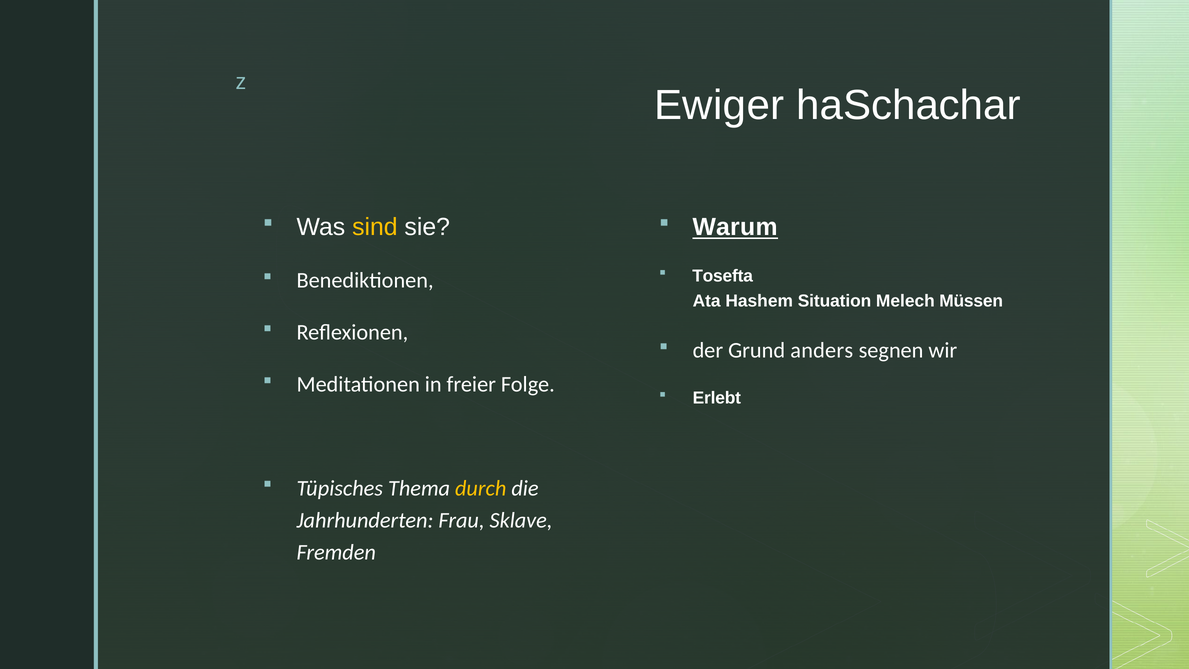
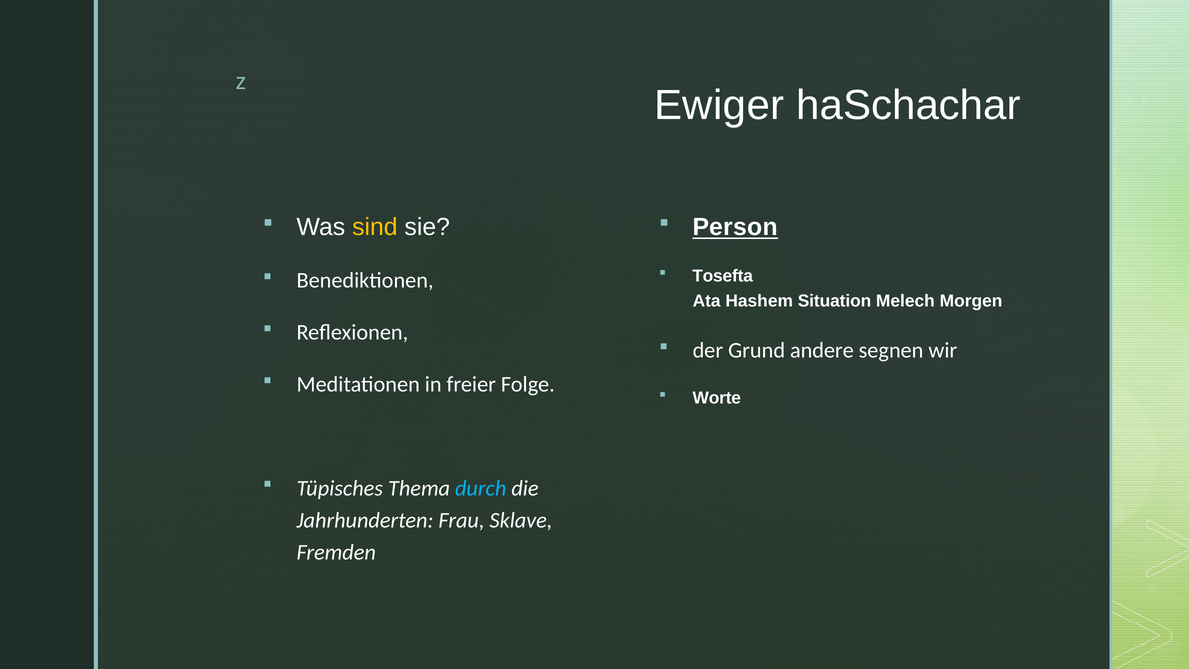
Warum: Warum -> Person (735, 227)
Müssen: Müssen -> Morgen (971, 301)
anders: anders -> andere (822, 350)
Erlebt: Erlebt -> Worte (717, 398)
durch colour: yellow -> light blue (481, 488)
